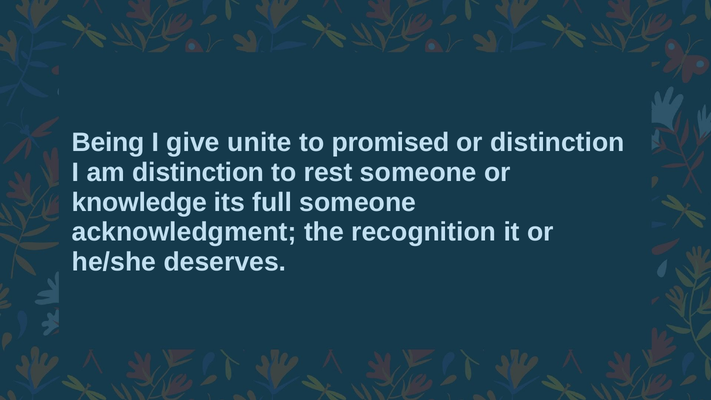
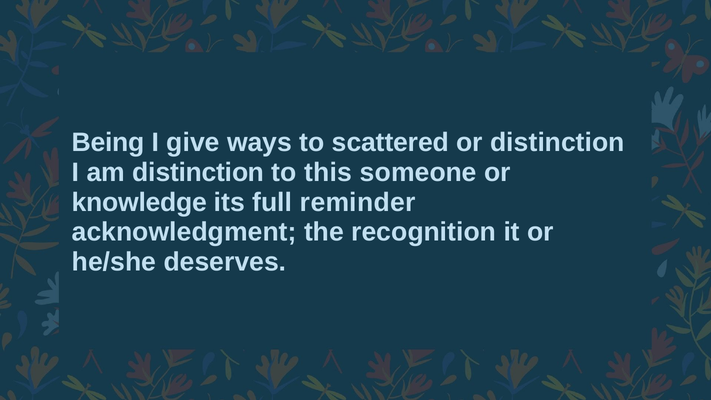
unite: unite -> ways (260, 143)
promised: promised -> scattered (390, 143)
rest: rest -> this (328, 172)
full someone: someone -> reminder (358, 202)
